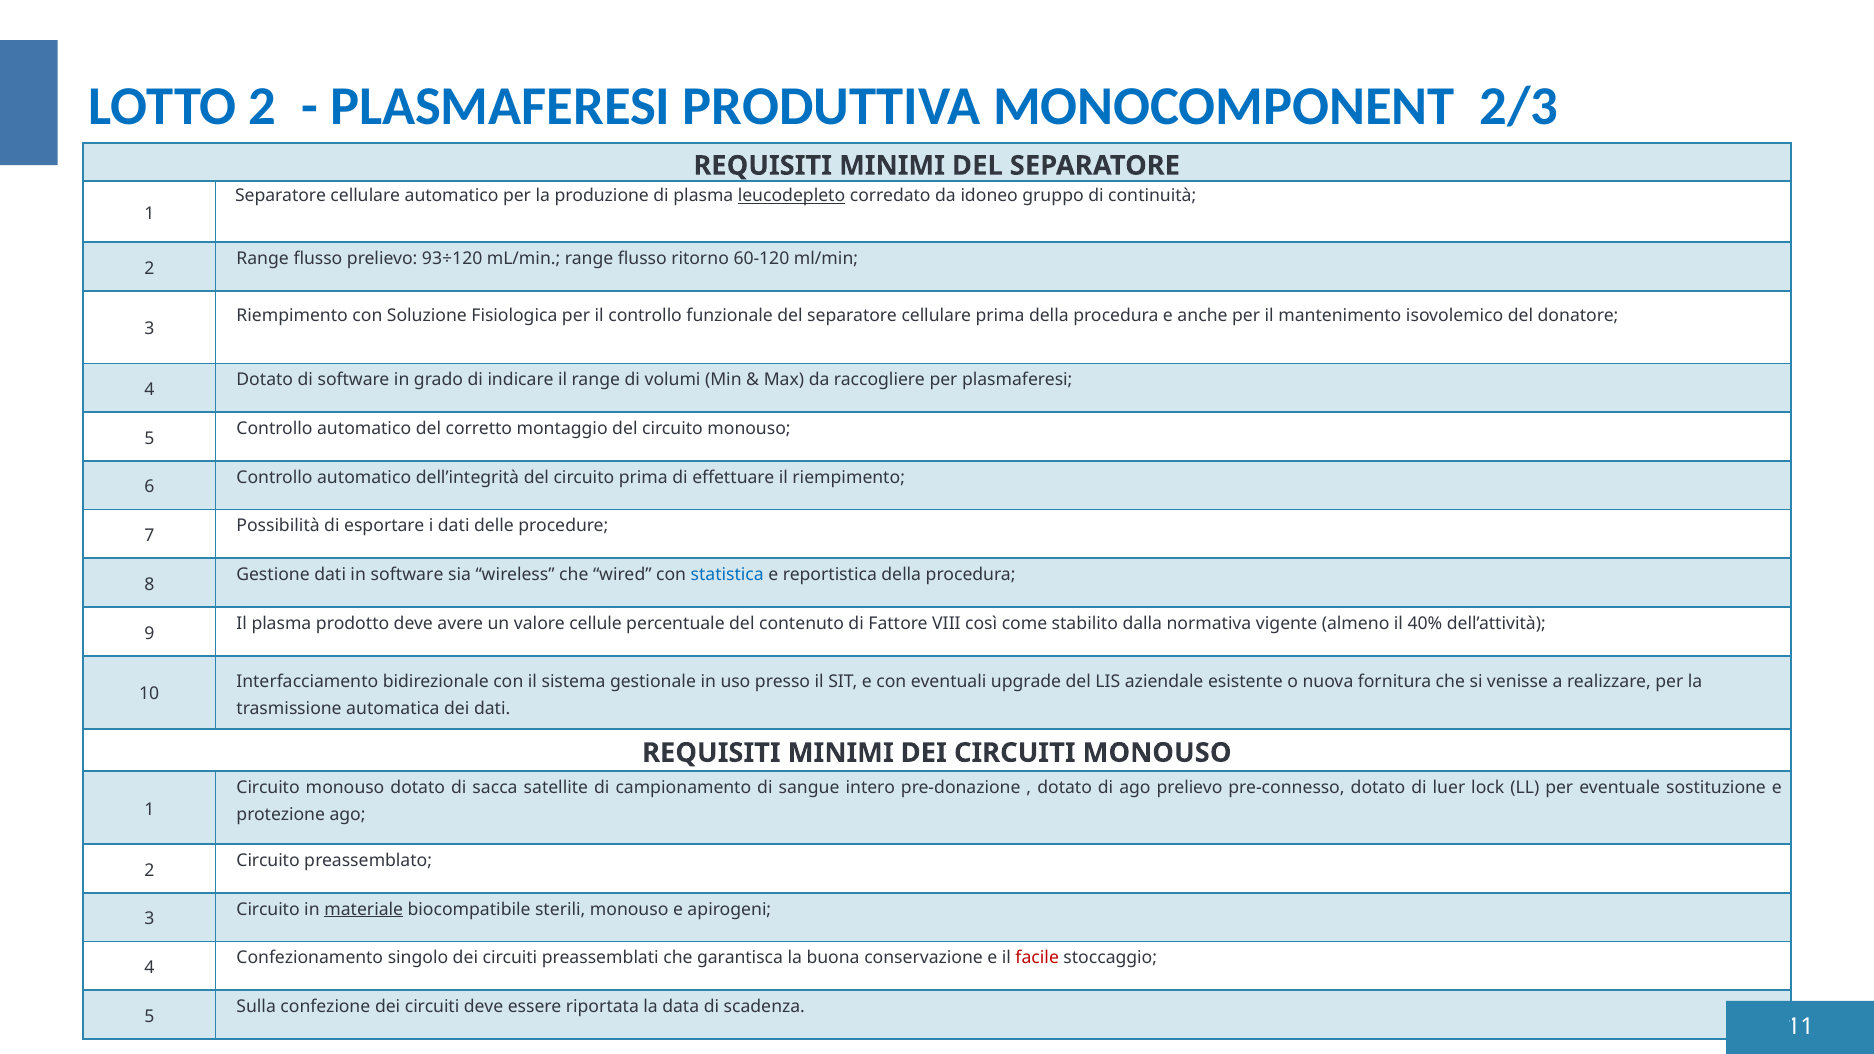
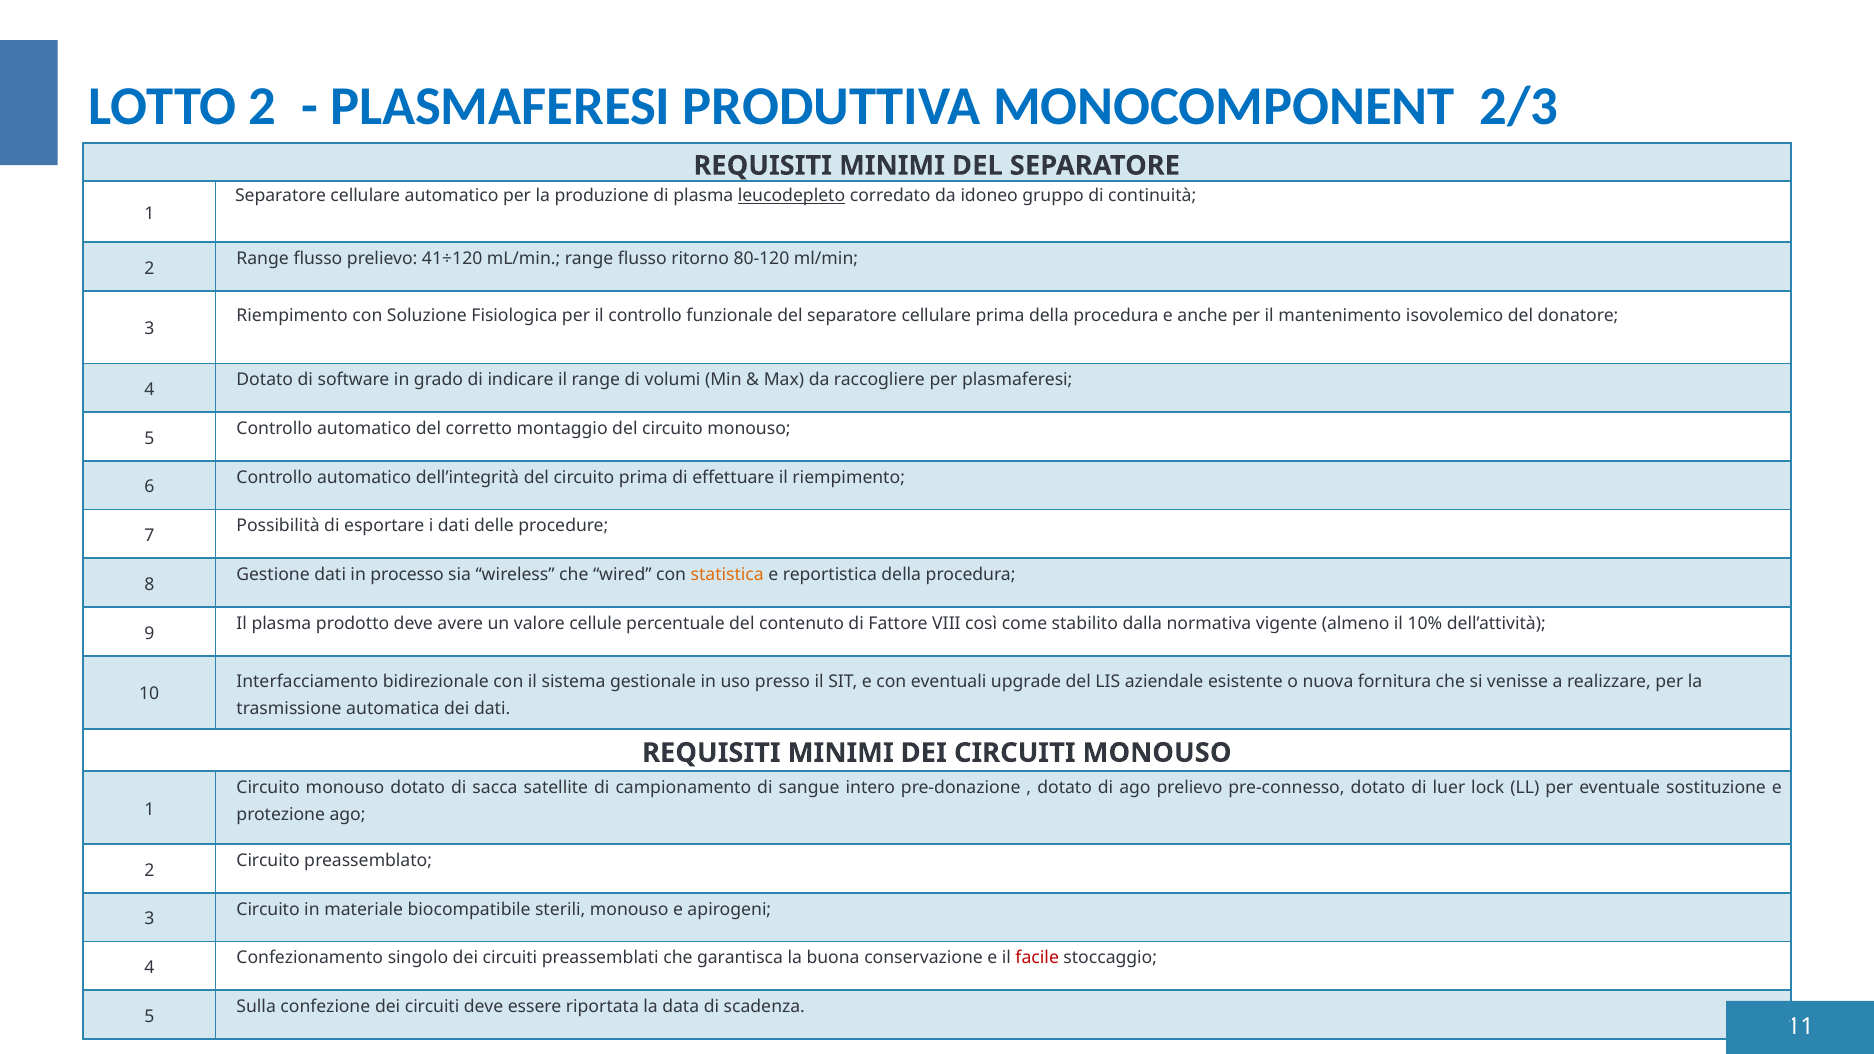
93÷120: 93÷120 -> 41÷120 (452, 259)
60-120: 60-120 -> 80-120 (761, 259)
in software: software -> processo (407, 575)
statistica colour: blue -> orange (727, 575)
40%: 40% -> 10% (1425, 624)
materiale underline: present -> none (364, 909)
